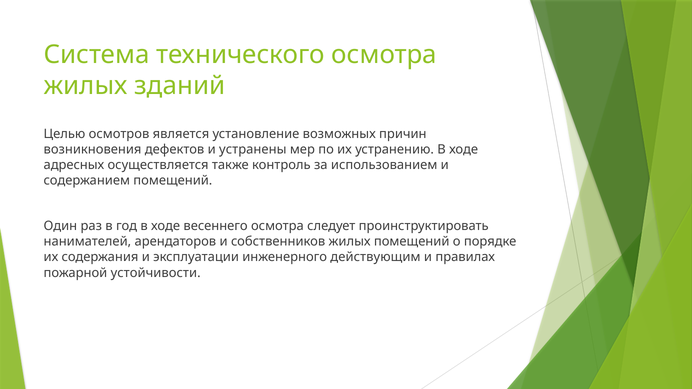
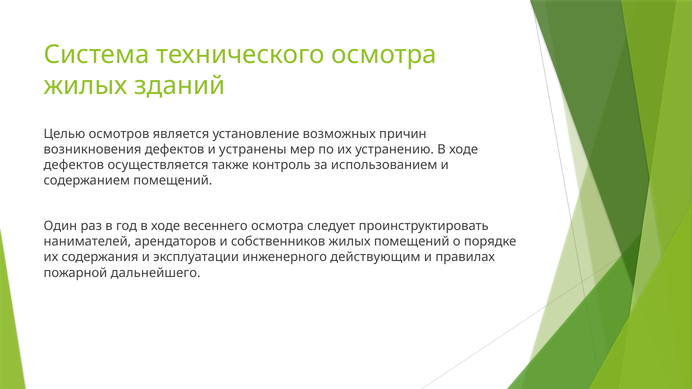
адресных: адресных -> дефектов (74, 165)
устойчивости: устойчивости -> дальнейшего (156, 273)
